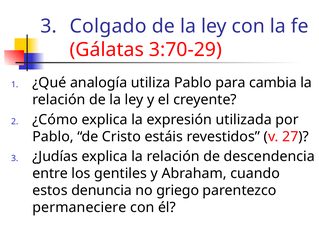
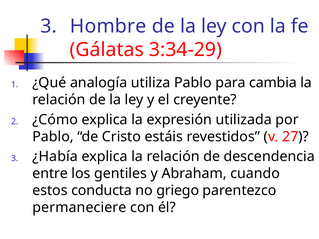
Colgado: Colgado -> Hombre (108, 26)
3:70-29: 3:70-29 -> 3:34-29 (185, 50)
¿Judías: ¿Judías -> ¿Había (55, 157)
denuncia: denuncia -> conducta (102, 191)
